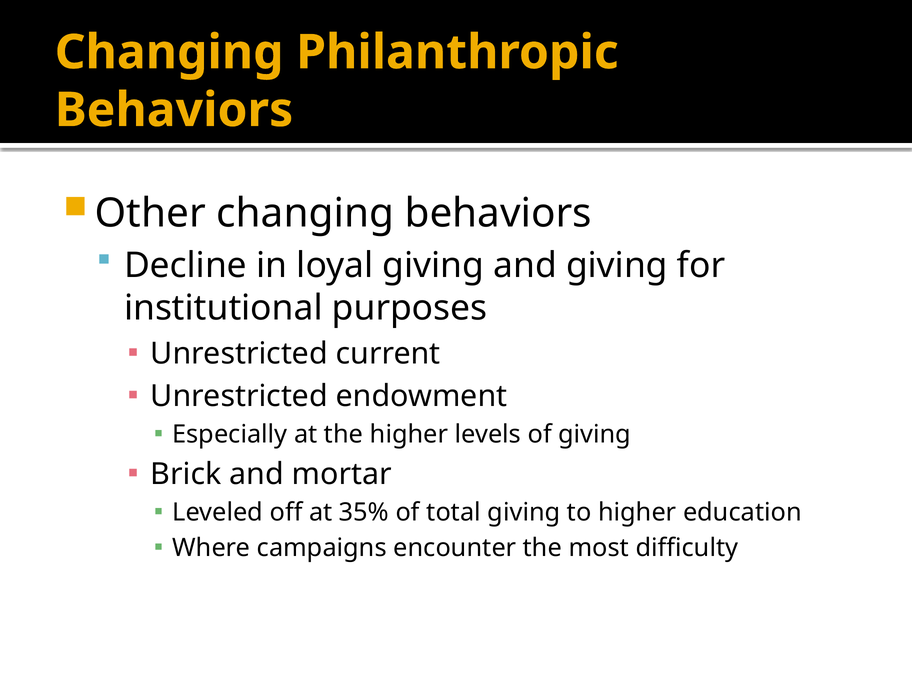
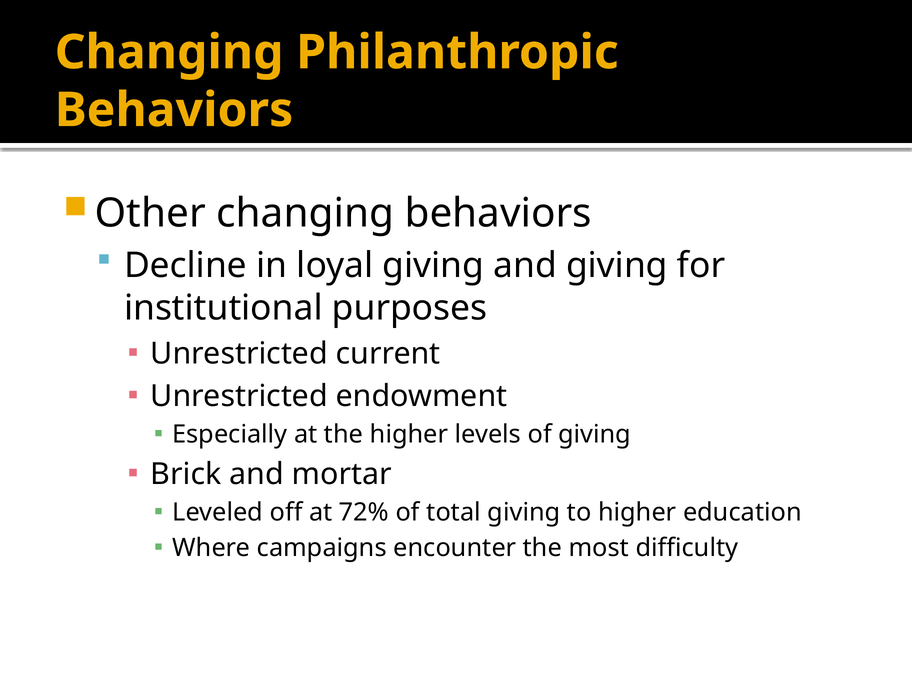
35%: 35% -> 72% (364, 512)
